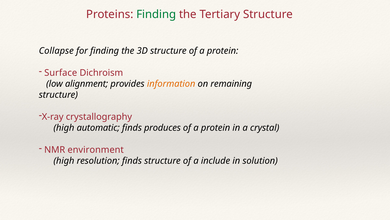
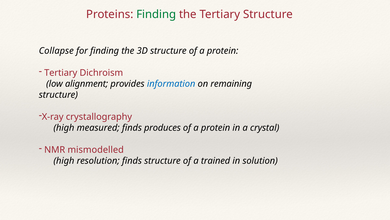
Surface: Surface -> Tertiary (61, 73)
information colour: orange -> blue (171, 84)
automatic: automatic -> measured (98, 128)
environment: environment -> mismodelled (96, 149)
include: include -> trained (216, 160)
